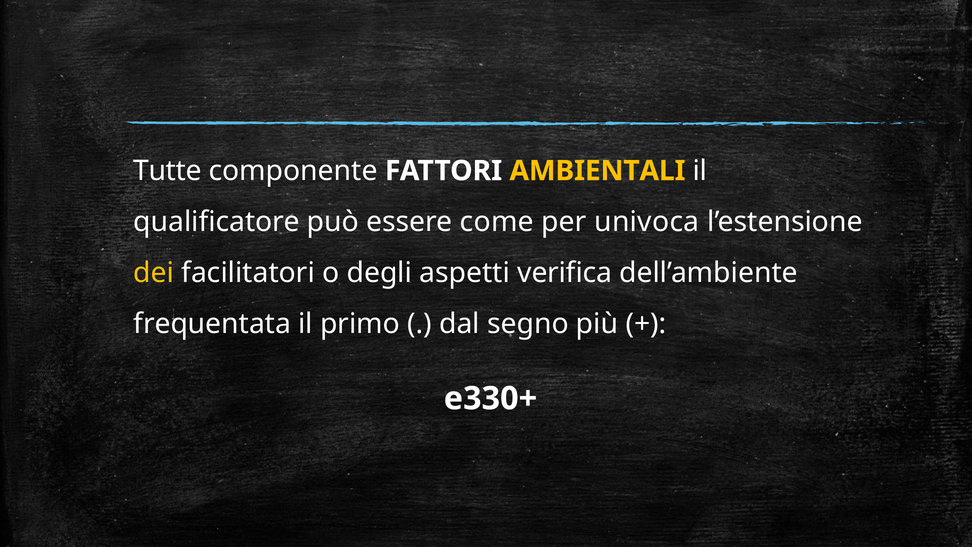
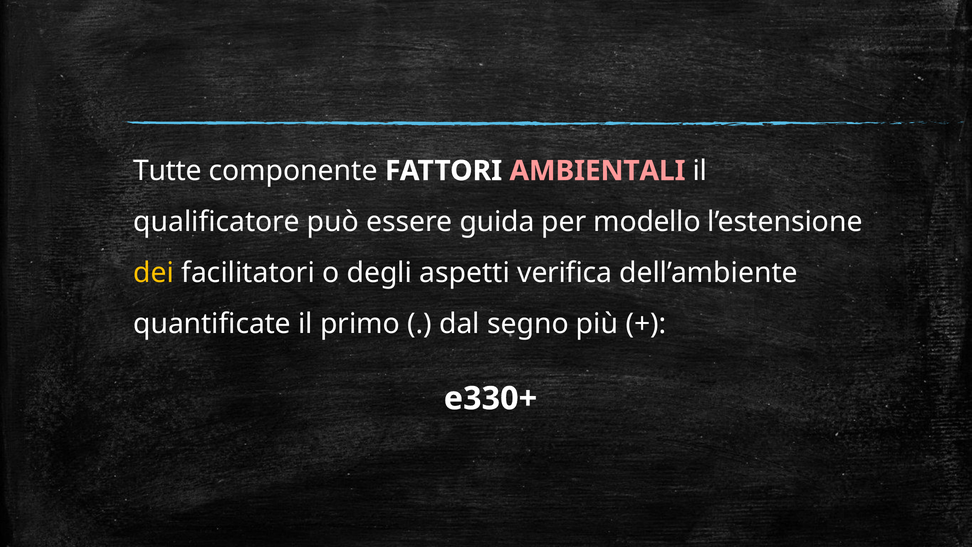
AMBIENTALI colour: yellow -> pink (598, 171)
come: come -> guida (497, 222)
univoca: univoca -> modello (647, 222)
frequentata: frequentata -> quantificate (212, 324)
